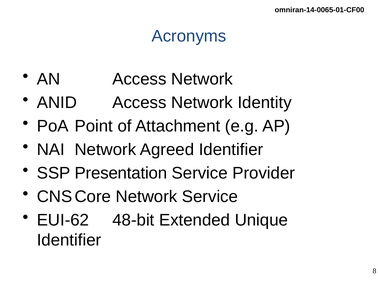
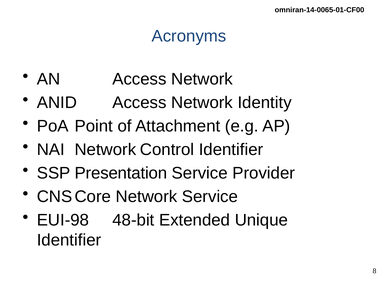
Agreed: Agreed -> Control (167, 150)
EUI-62: EUI-62 -> EUI-98 (63, 220)
